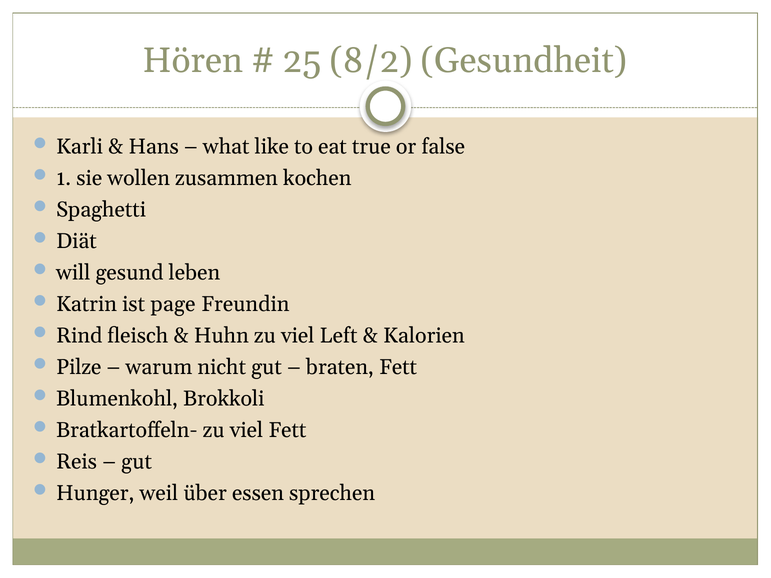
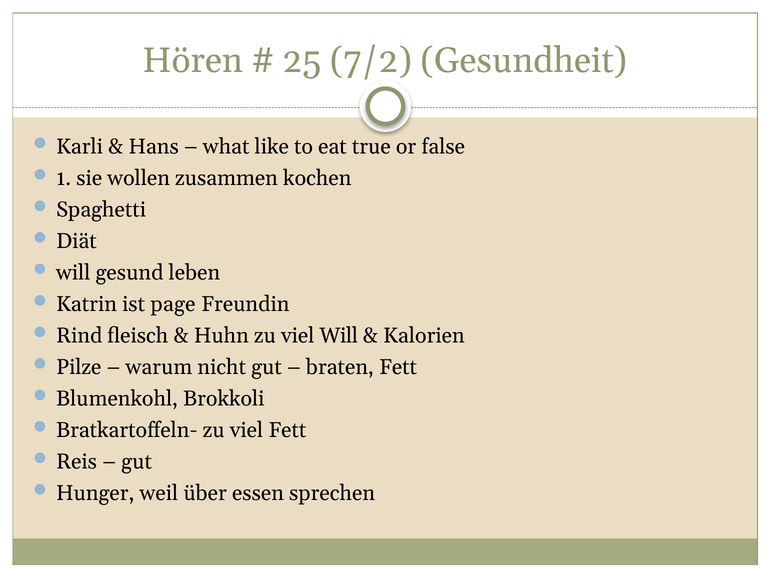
8/2: 8/2 -> 7/2 (371, 61)
viel Left: Left -> Will (339, 336)
